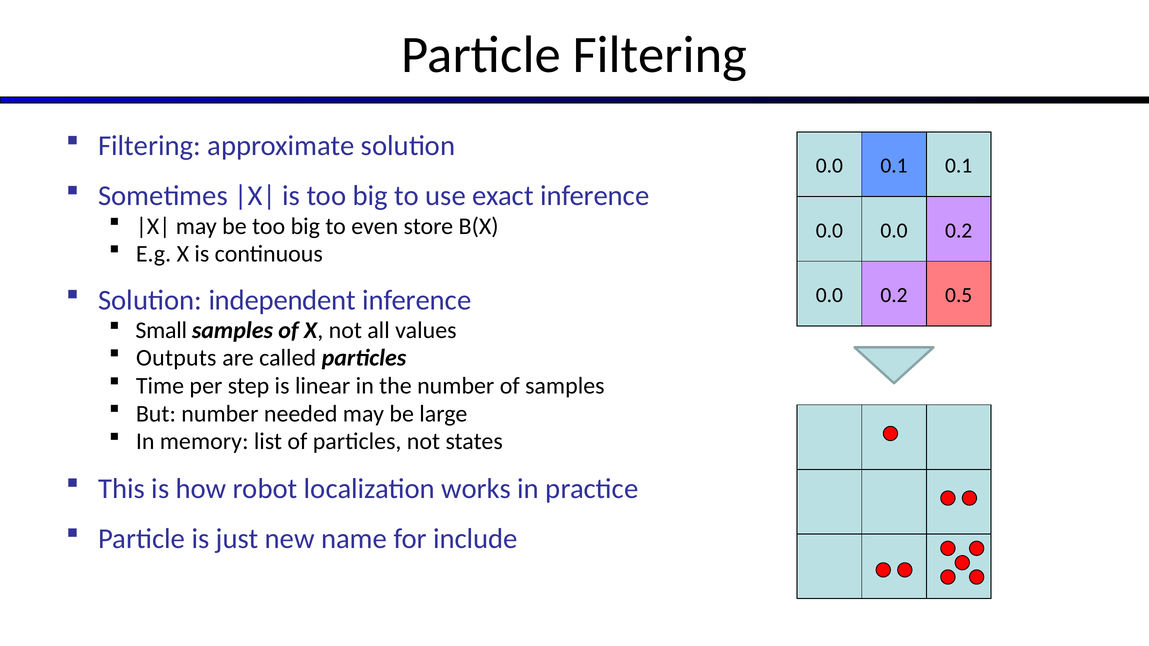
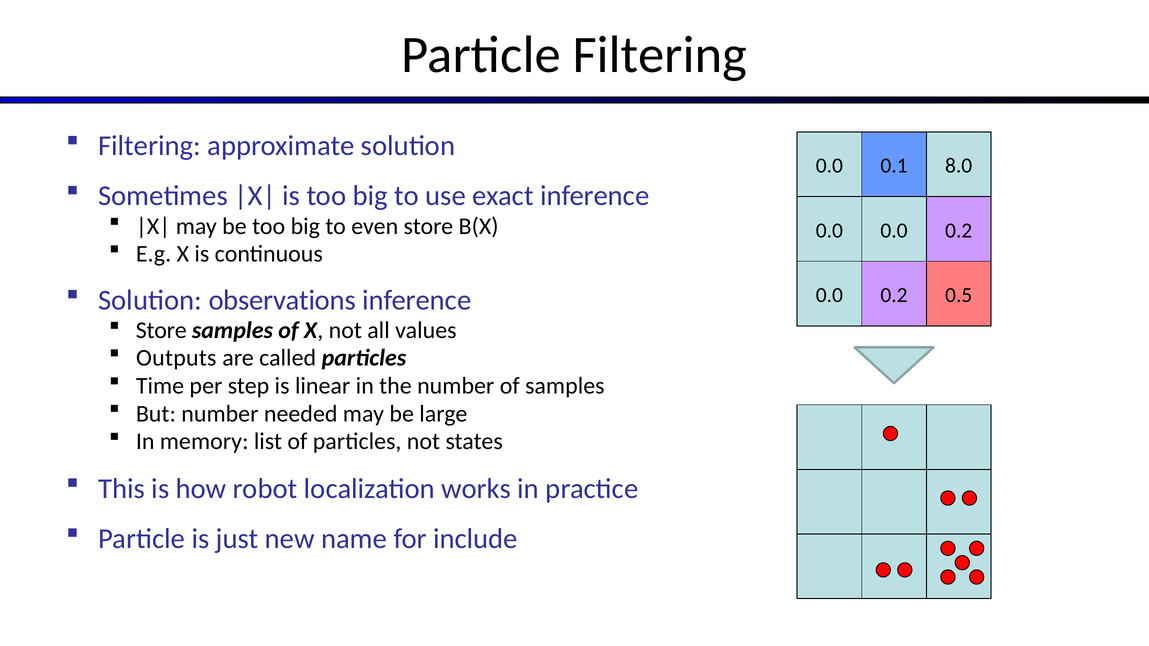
0.1: 0.1 -> 8.0 (959, 166)
independent: independent -> observations (282, 300)
Small: Small -> Store (161, 330)
